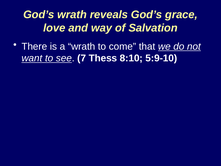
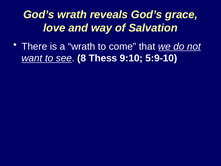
7: 7 -> 8 (82, 58)
8:10: 8:10 -> 9:10 (131, 58)
